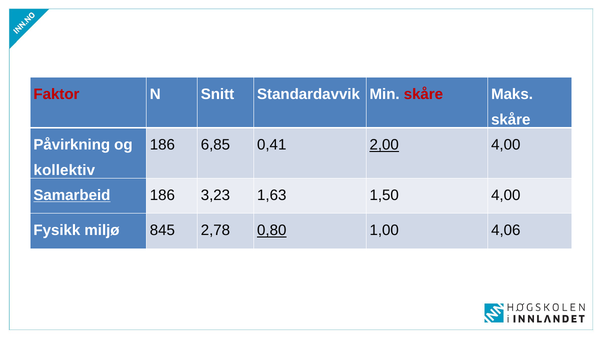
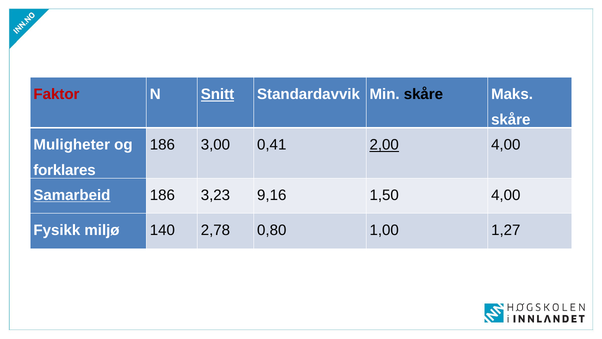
Snitt underline: none -> present (217, 94)
skåre colour: red -> black (423, 94)
Påvirkning: Påvirkning -> Muligheter (72, 145)
6,85: 6,85 -> 3,00 (215, 145)
kollektiv: kollektiv -> forklares (64, 170)
1,63: 1,63 -> 9,16 (272, 195)
845: 845 -> 140 (162, 230)
0,80 underline: present -> none (272, 230)
4,06: 4,06 -> 1,27 (506, 230)
